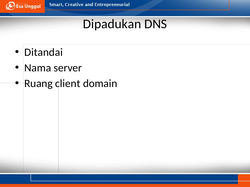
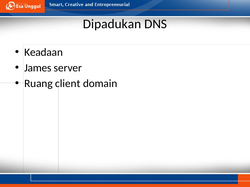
Ditandai: Ditandai -> Keadaan (44, 52)
Nama: Nama -> James (38, 68)
